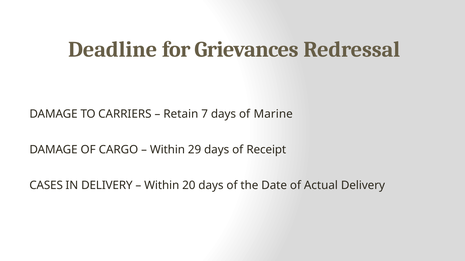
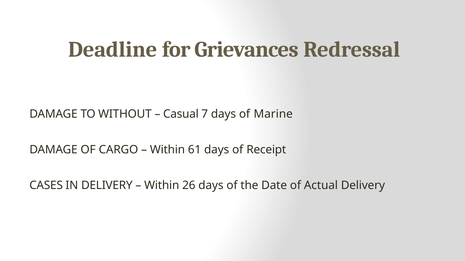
CARRIERS: CARRIERS -> WITHOUT (125, 114)
Retain: Retain -> Casual (181, 114)
29: 29 -> 61 (195, 150)
20: 20 -> 26 (189, 186)
